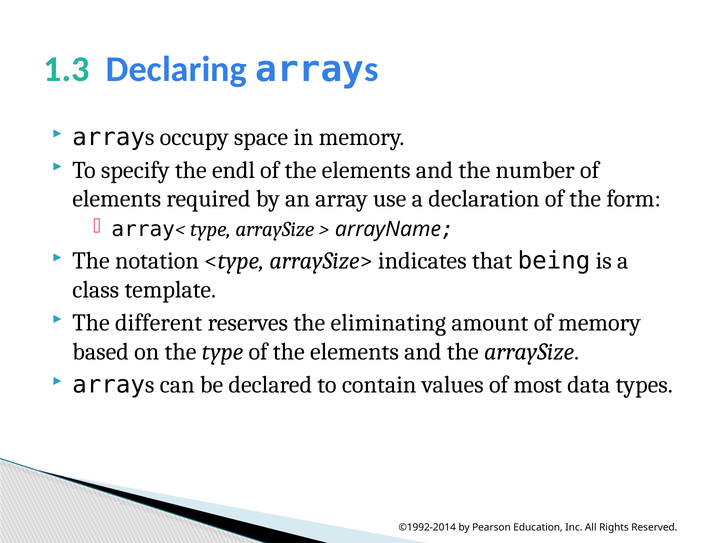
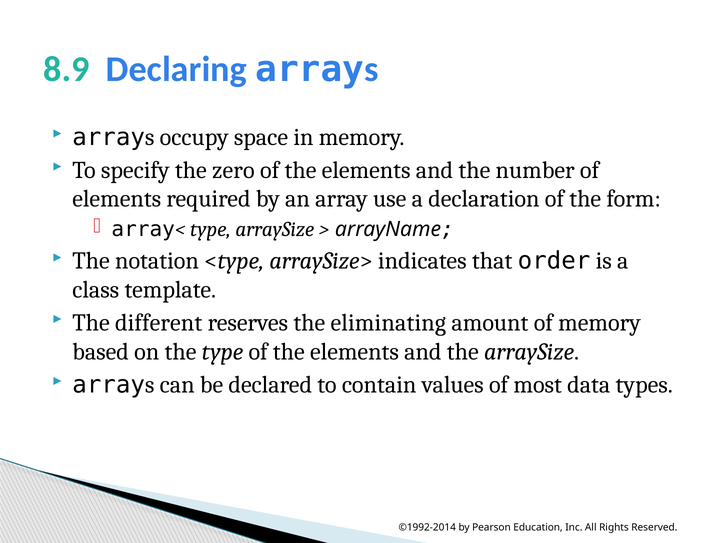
1.3: 1.3 -> 8.9 (66, 70)
endl: endl -> zero (233, 170)
being: being -> order (554, 261)
